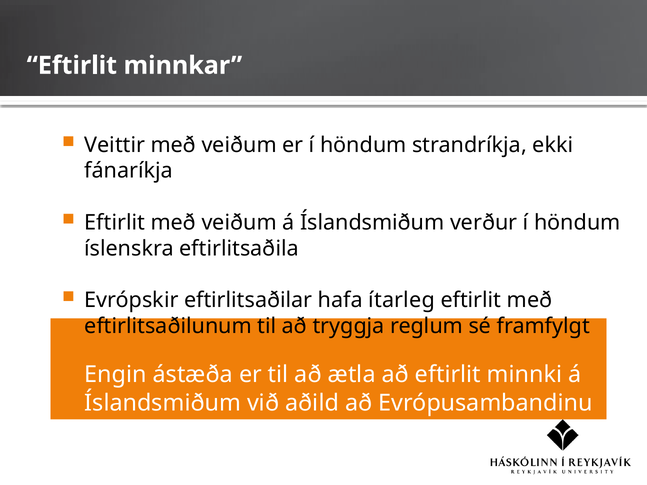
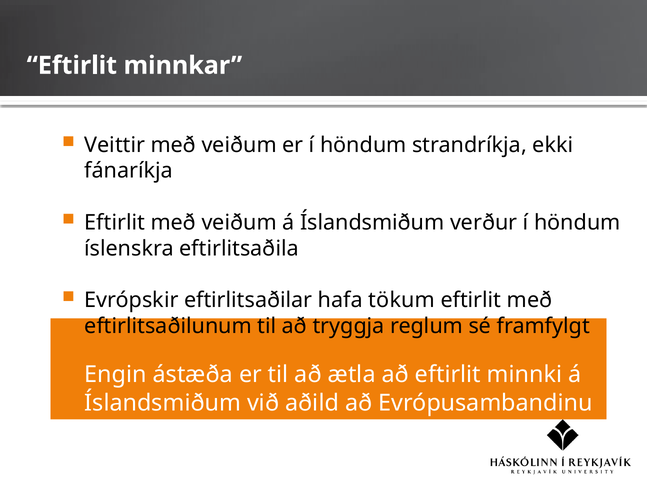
ítarleg: ítarleg -> tökum (402, 300)
